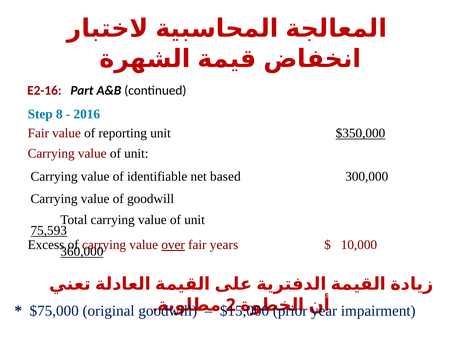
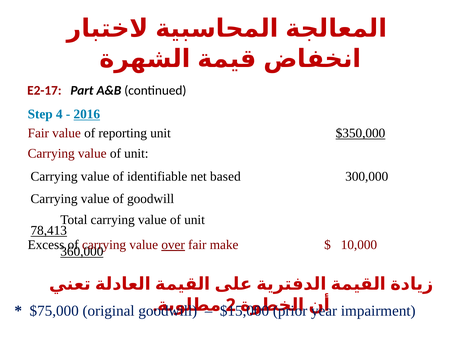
E2-16: E2-16 -> E2-17 (44, 91)
8: 8 -> 4 (59, 114)
2016 underline: none -> present (87, 114)
75,593: 75,593 -> 78,413 (49, 231)
years: years -> make (224, 245)
